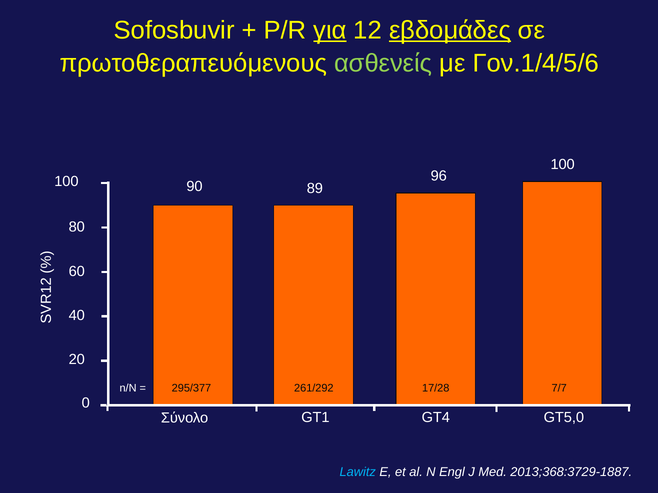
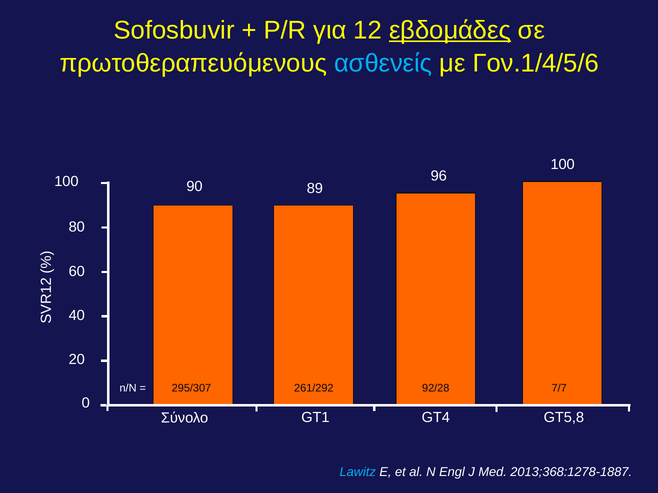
για underline: present -> none (330, 30)
ασθενείς colour: light green -> light blue (383, 63)
295/377: 295/377 -> 295/307 (191, 389)
17/28: 17/28 -> 92/28 (436, 389)
GT5,0: GT5,0 -> GT5,8 (564, 418)
2013;368:3729-1887: 2013;368:3729-1887 -> 2013;368:1278-1887 (571, 472)
